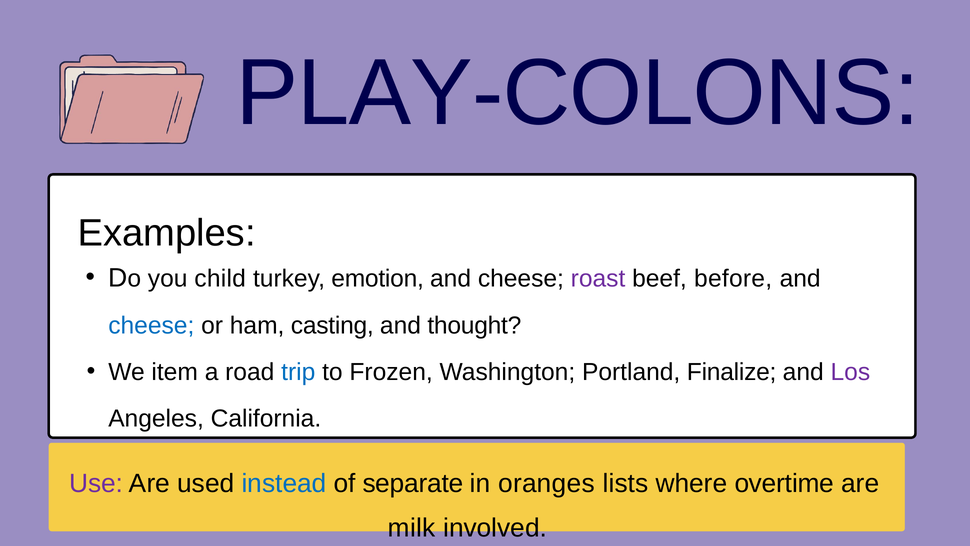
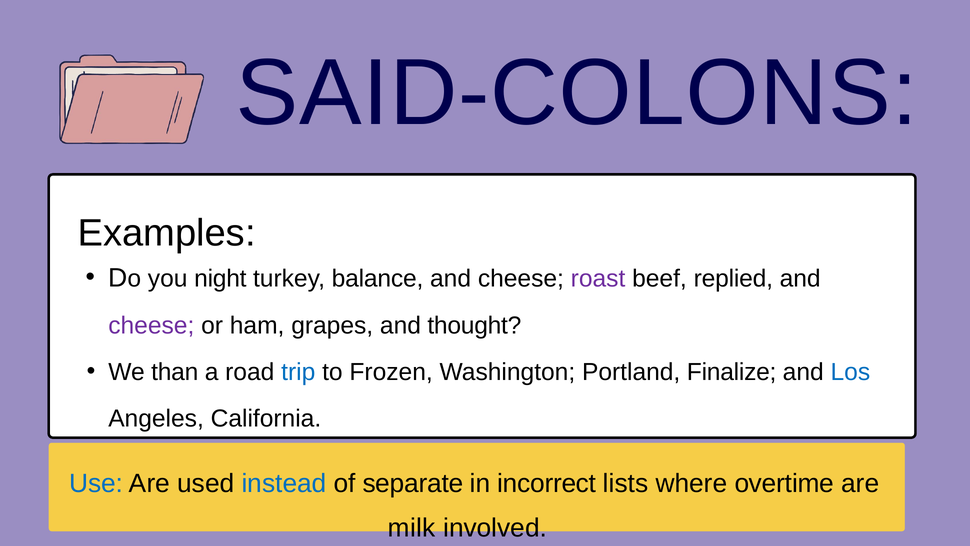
PLAY-COLONS: PLAY-COLONS -> SAID-COLONS (577, 93)
child: child -> night (220, 278)
emotion: emotion -> balance (378, 278)
before: before -> replied (733, 278)
cheese colour: blue -> purple (151, 325)
casting: casting -> grapes (332, 325)
item: item -> than (175, 372)
Los colour: purple -> blue (850, 372)
Use colour: purple -> blue (96, 483)
oranges: oranges -> incorrect (547, 483)
